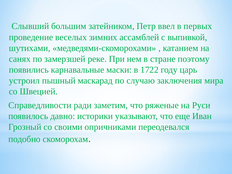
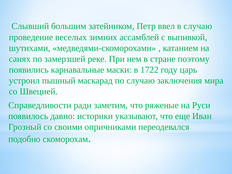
в первых: первых -> случаю (198, 26)
